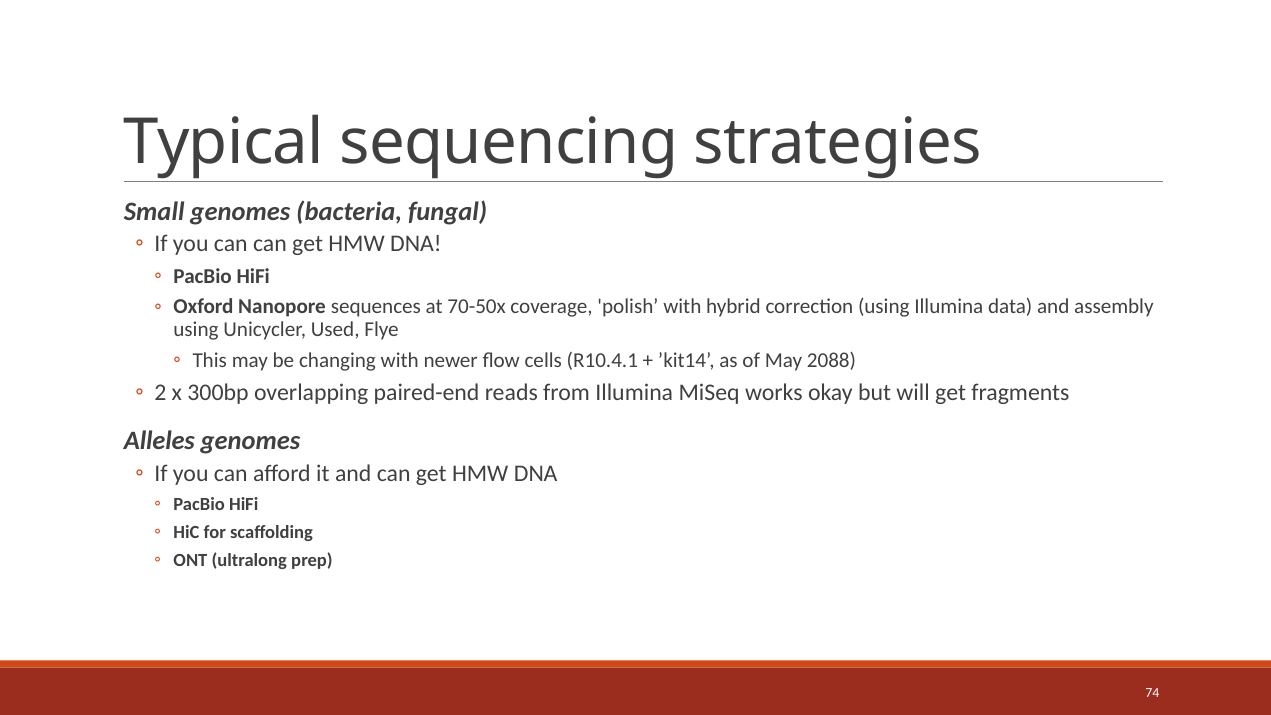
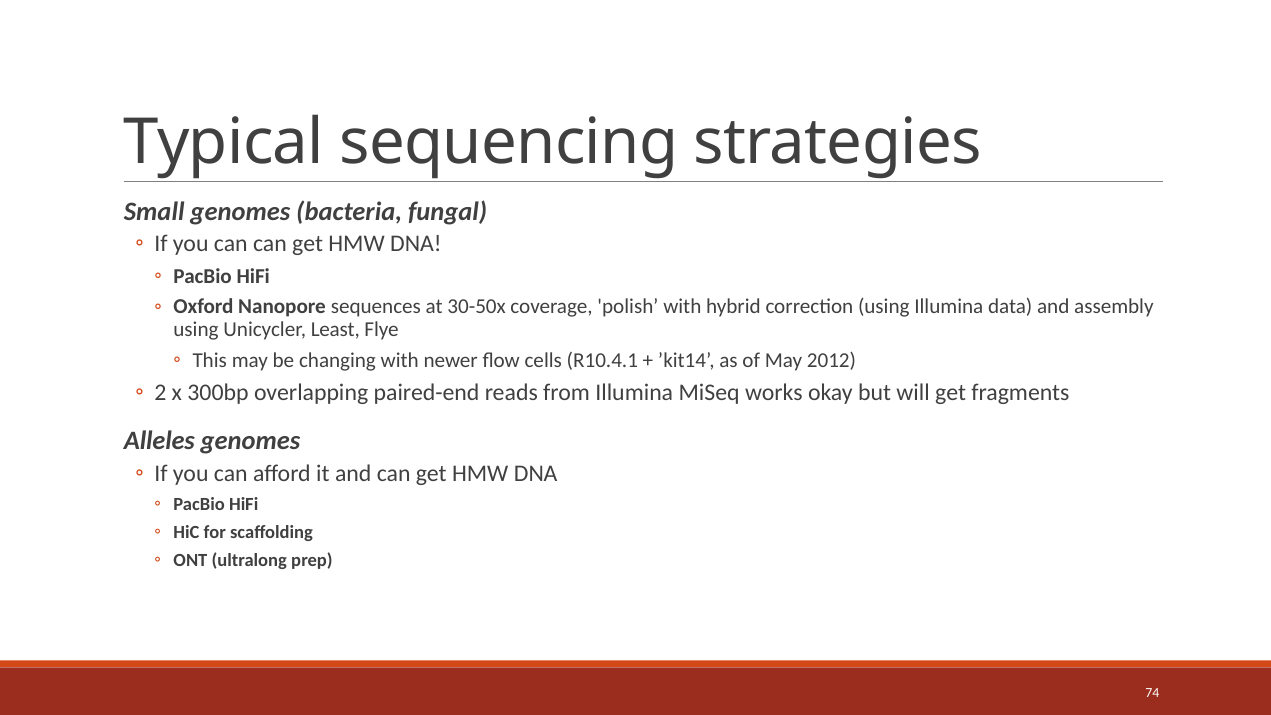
70-50x: 70-50x -> 30-50x (477, 307)
Used: Used -> Least (335, 330)
2088: 2088 -> 2012 (831, 361)
